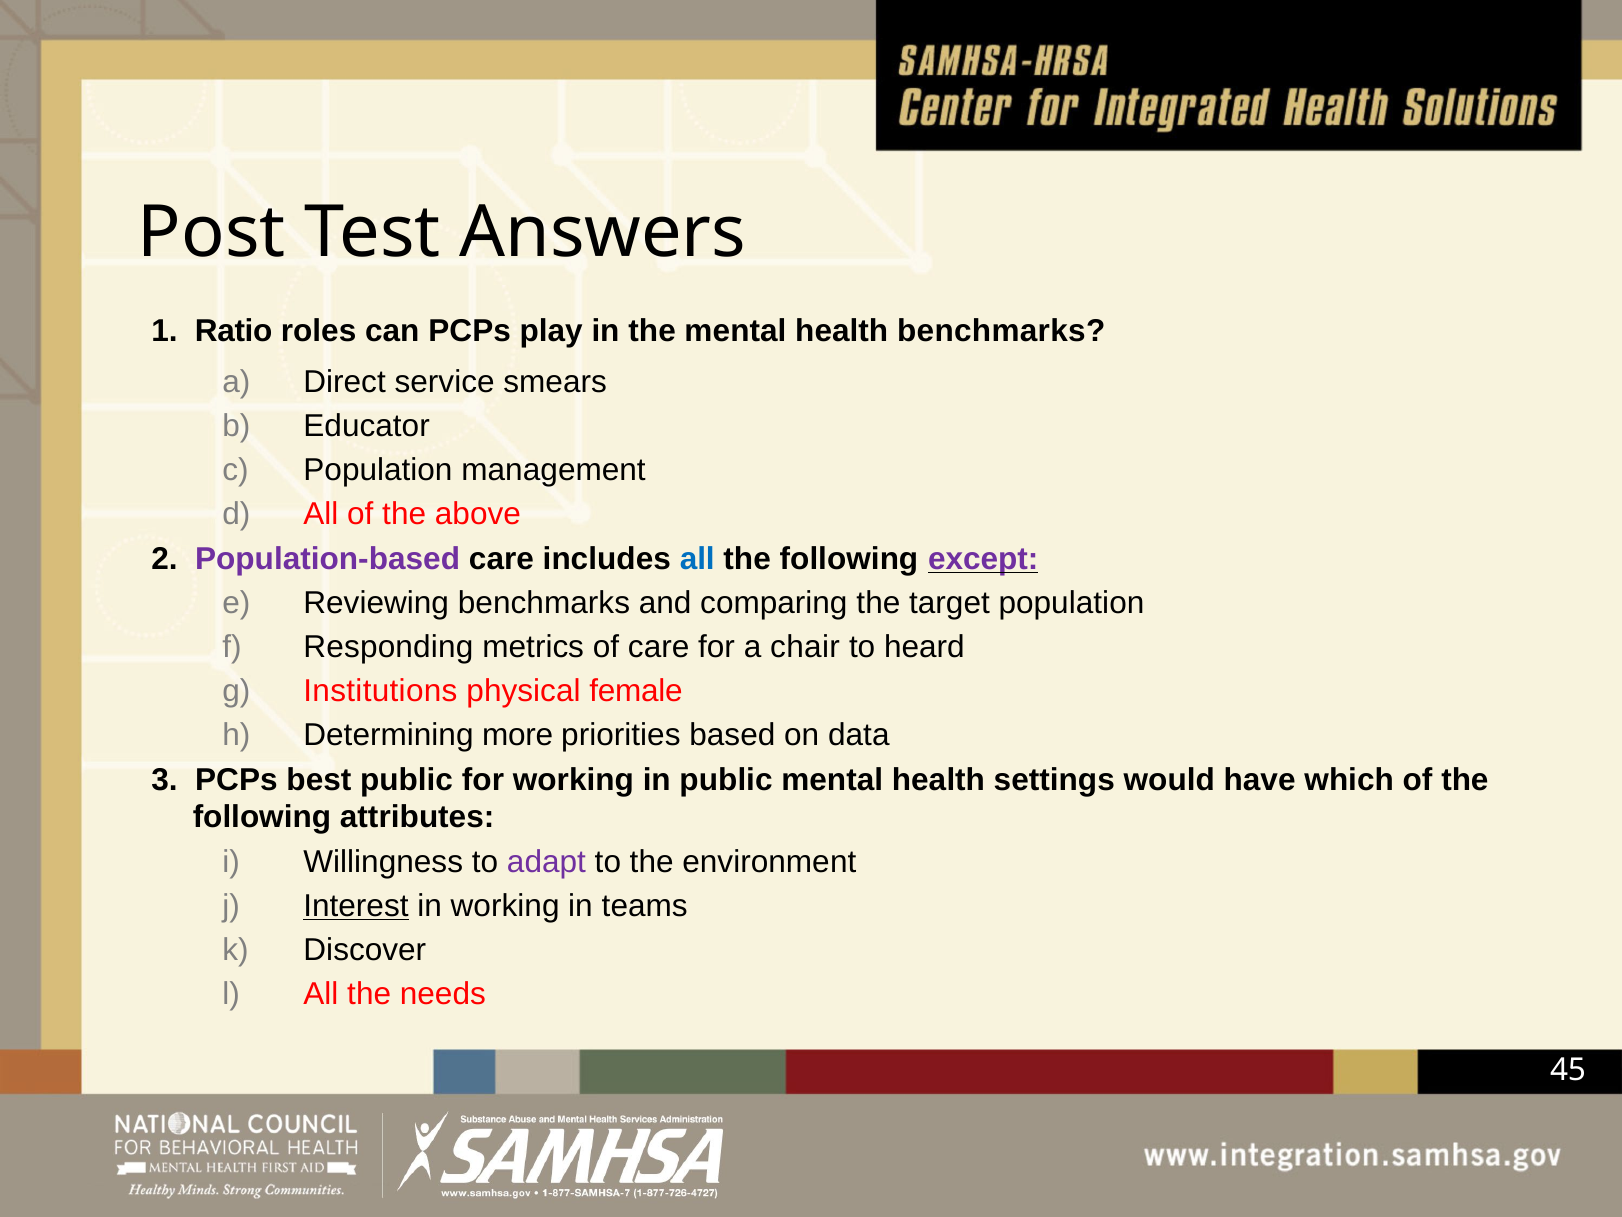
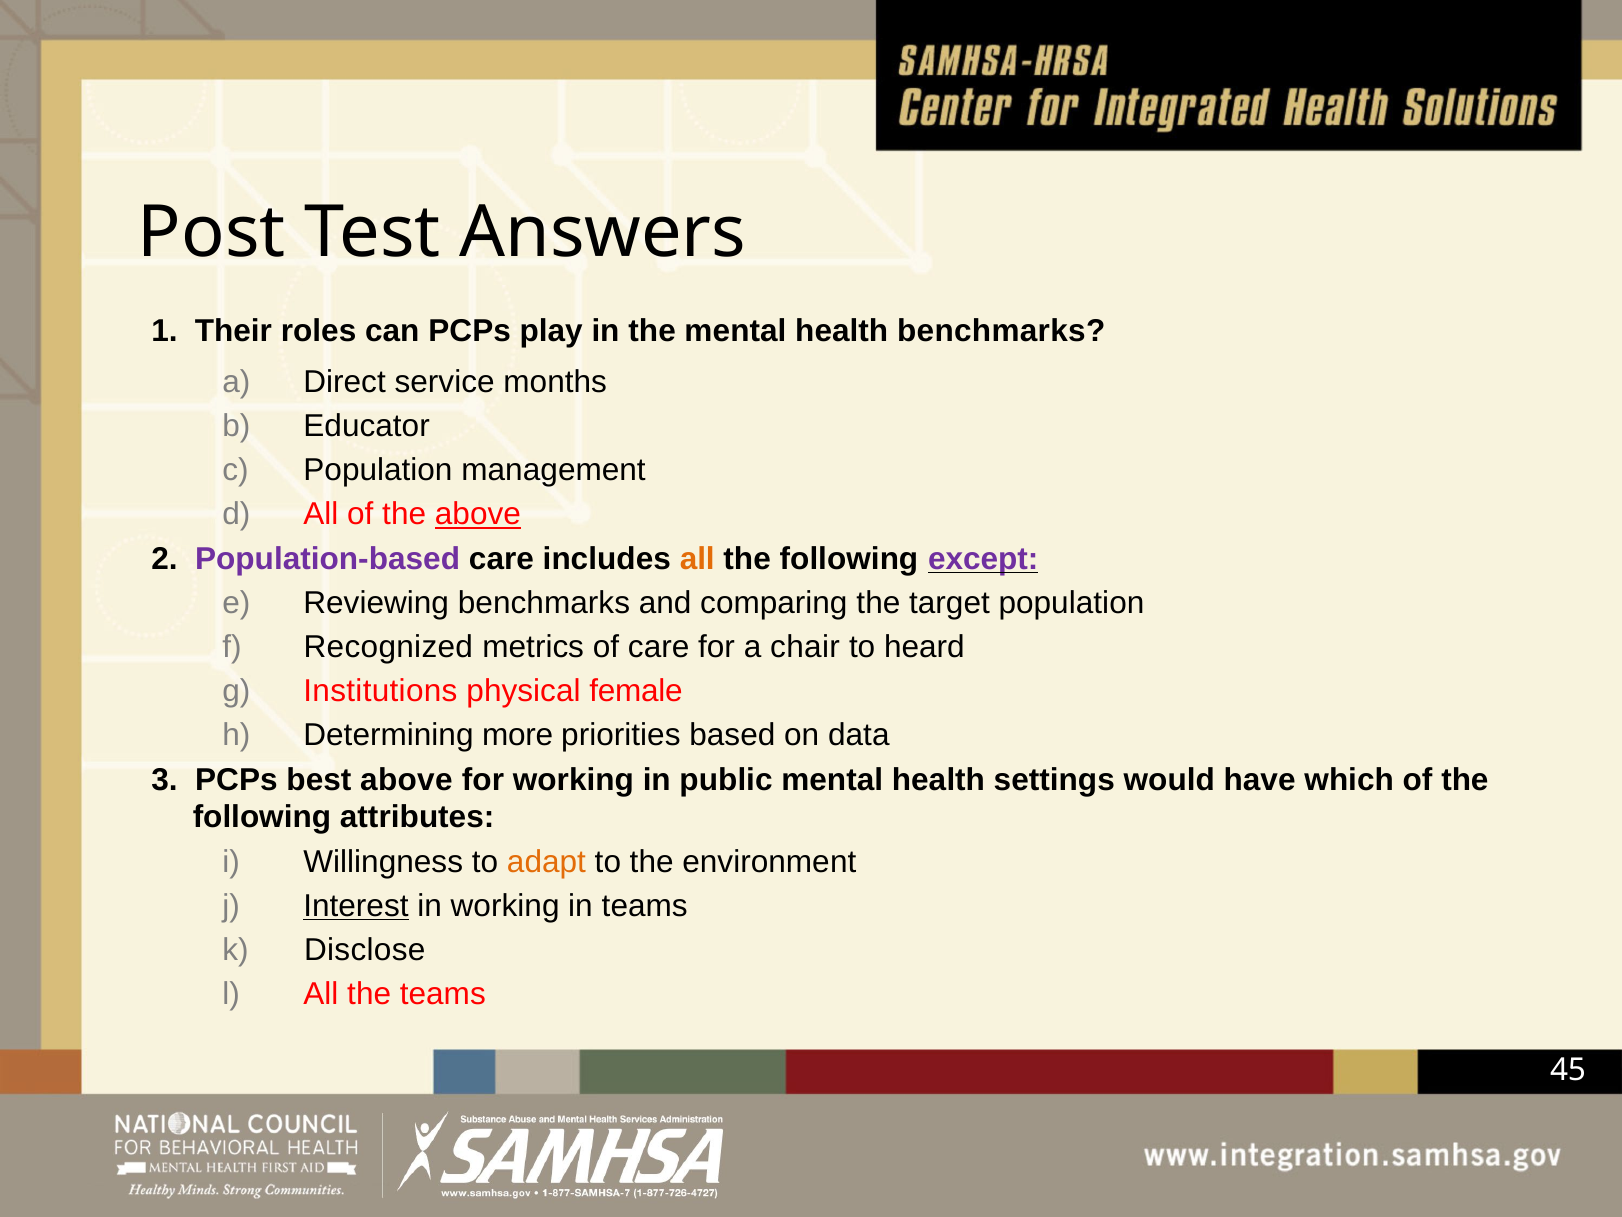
Ratio: Ratio -> Their (233, 331)
smears: smears -> months (555, 382)
above underline: none -> present (478, 514)
all colour: blue -> orange (697, 558)
Responding: Responding -> Recognized (388, 647)
best public: public -> above (406, 779)
adapt colour: purple -> orange (546, 861)
Discover: Discover -> Disclose (365, 950)
the needs: needs -> teams (443, 994)
